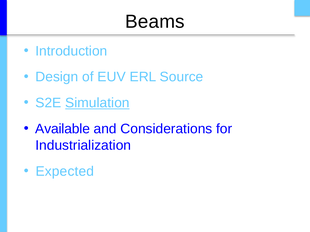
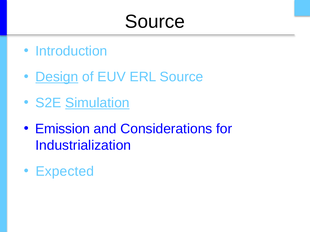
Beams: Beams -> Source (155, 22)
Design underline: none -> present (57, 77)
Available: Available -> Emission (63, 129)
